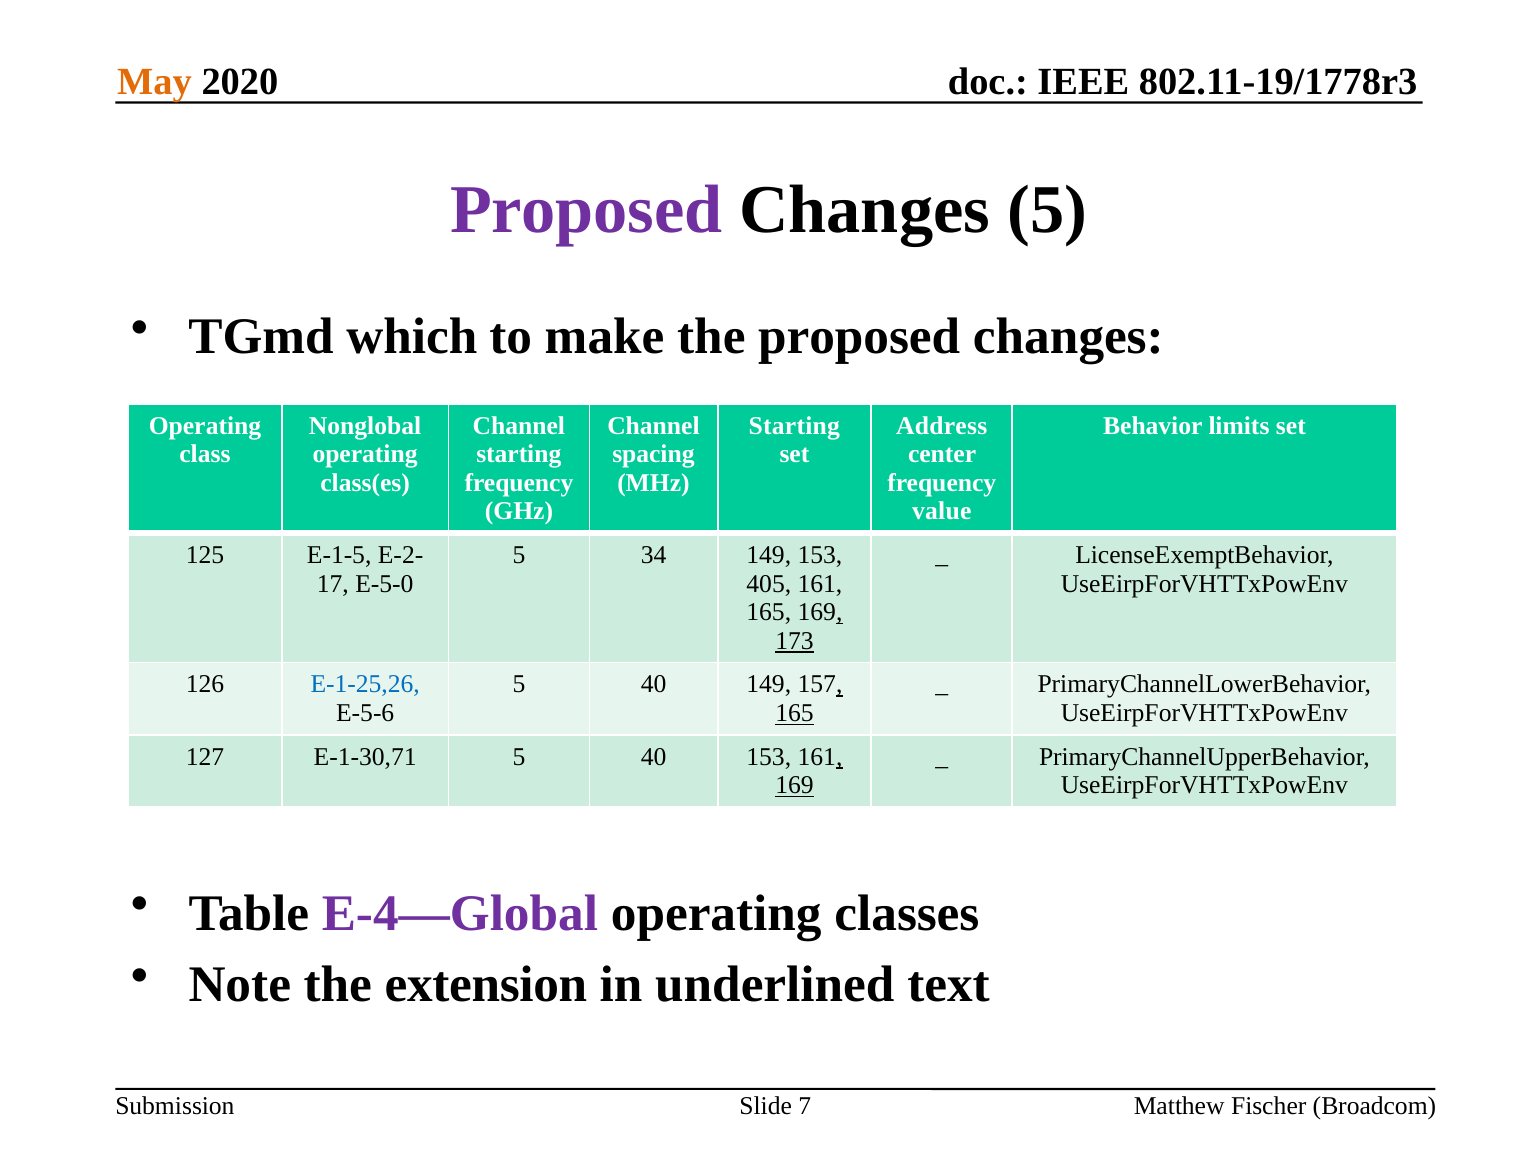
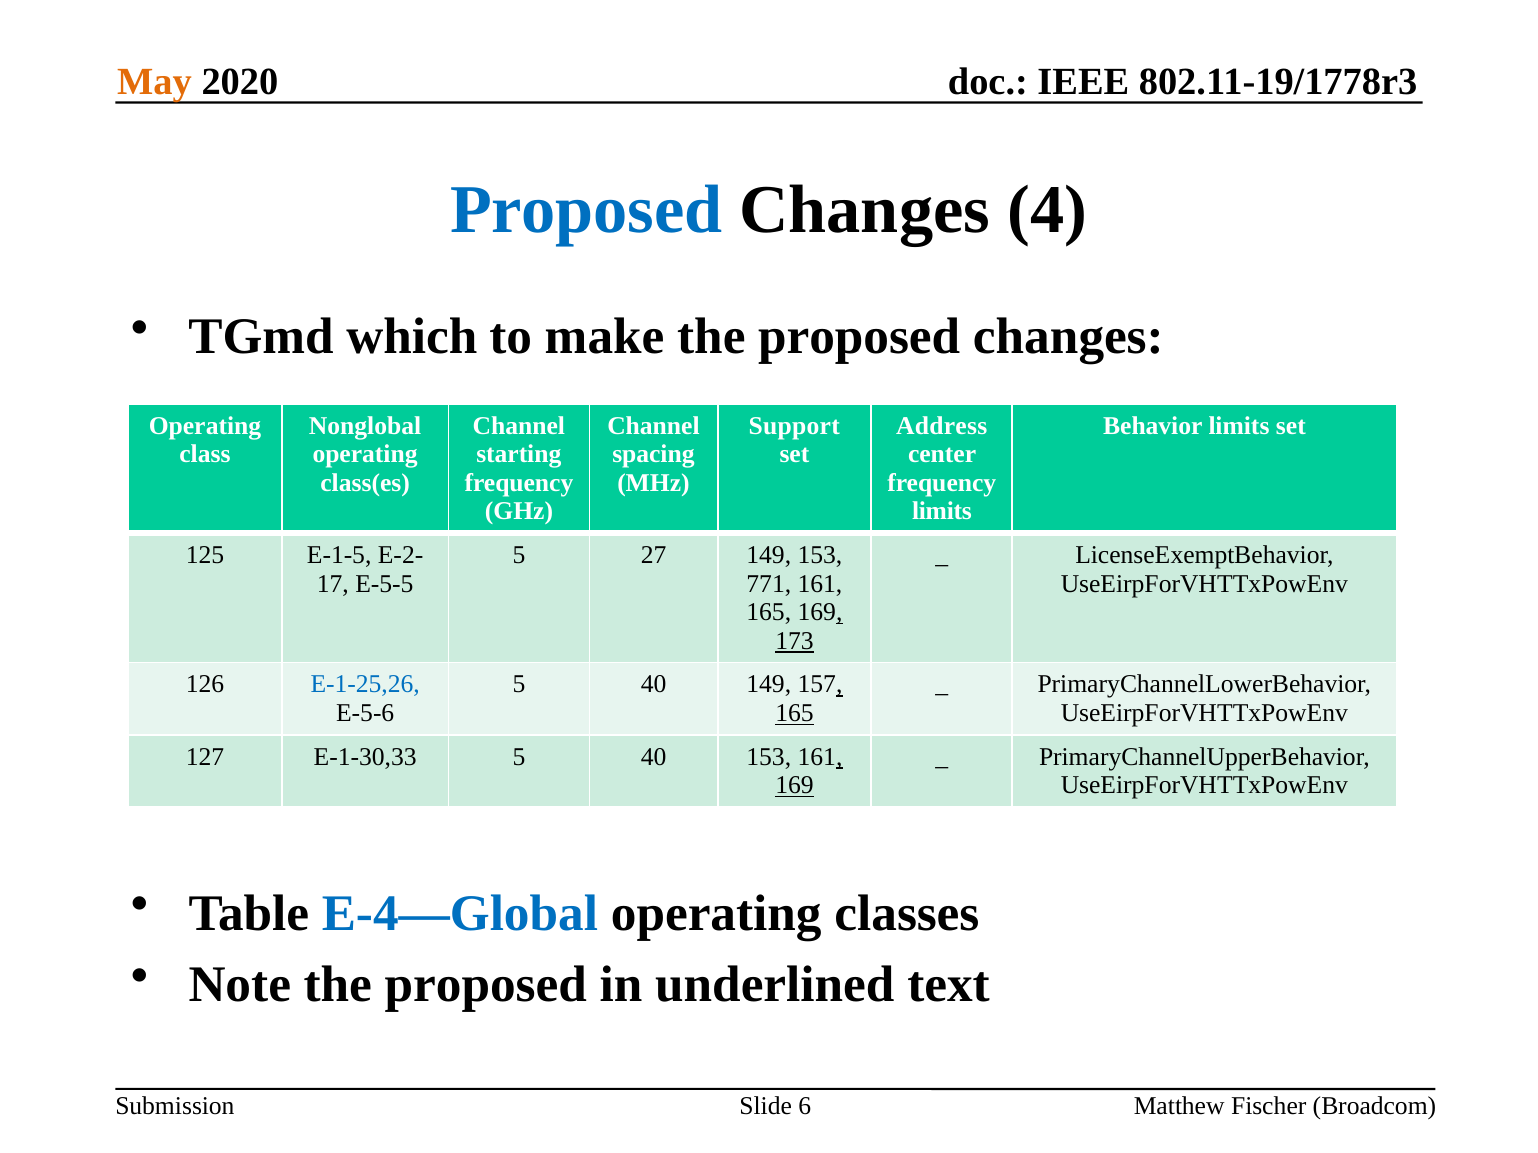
Proposed colour: purple -> blue (586, 210)
Changes 5: 5 -> 4 (1047, 210)
Starting: Starting -> Support (794, 426)
value: value -> limits (942, 512)
34: 34 -> 27 (654, 556)
E-5-0: E-5-0 -> E-5-5 (384, 584)
405: 405 -> 771 (769, 584)
E-1-30,71: E-1-30,71 -> E-1-30,33 (365, 757)
E-4—Global colour: purple -> blue (460, 914)
Note the extension: extension -> proposed (486, 985)
7: 7 -> 6 (805, 1106)
